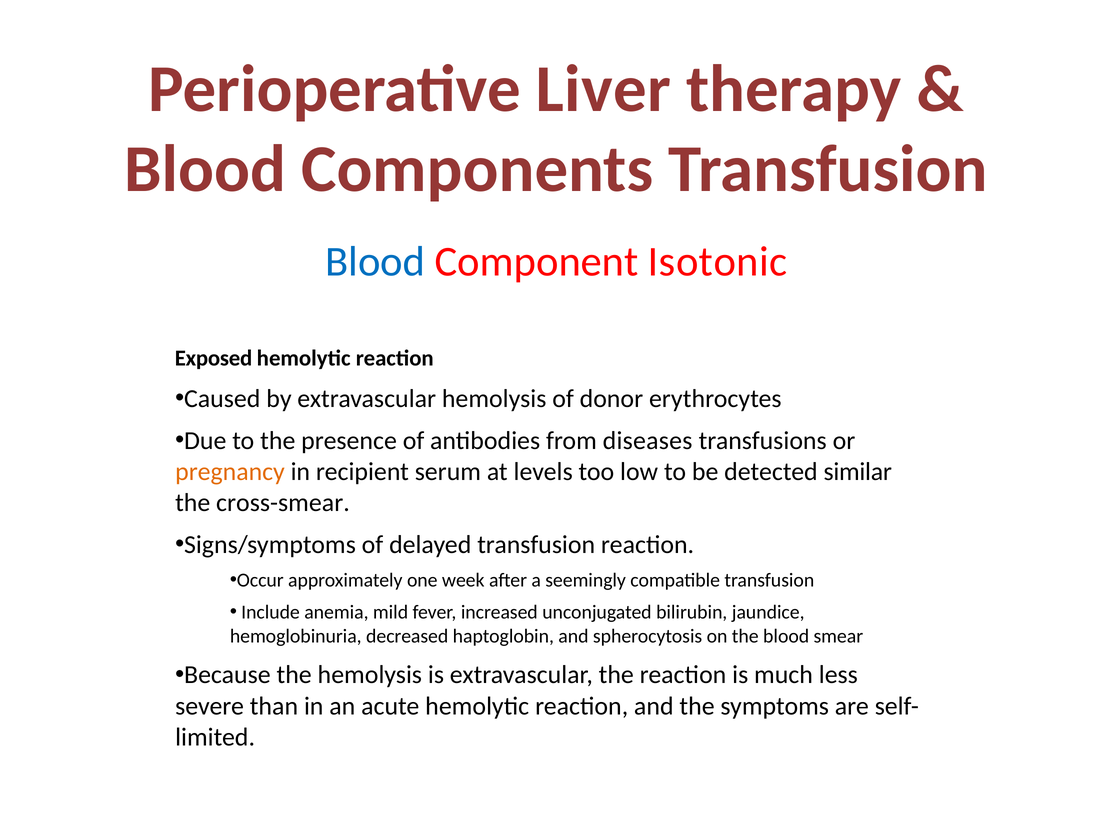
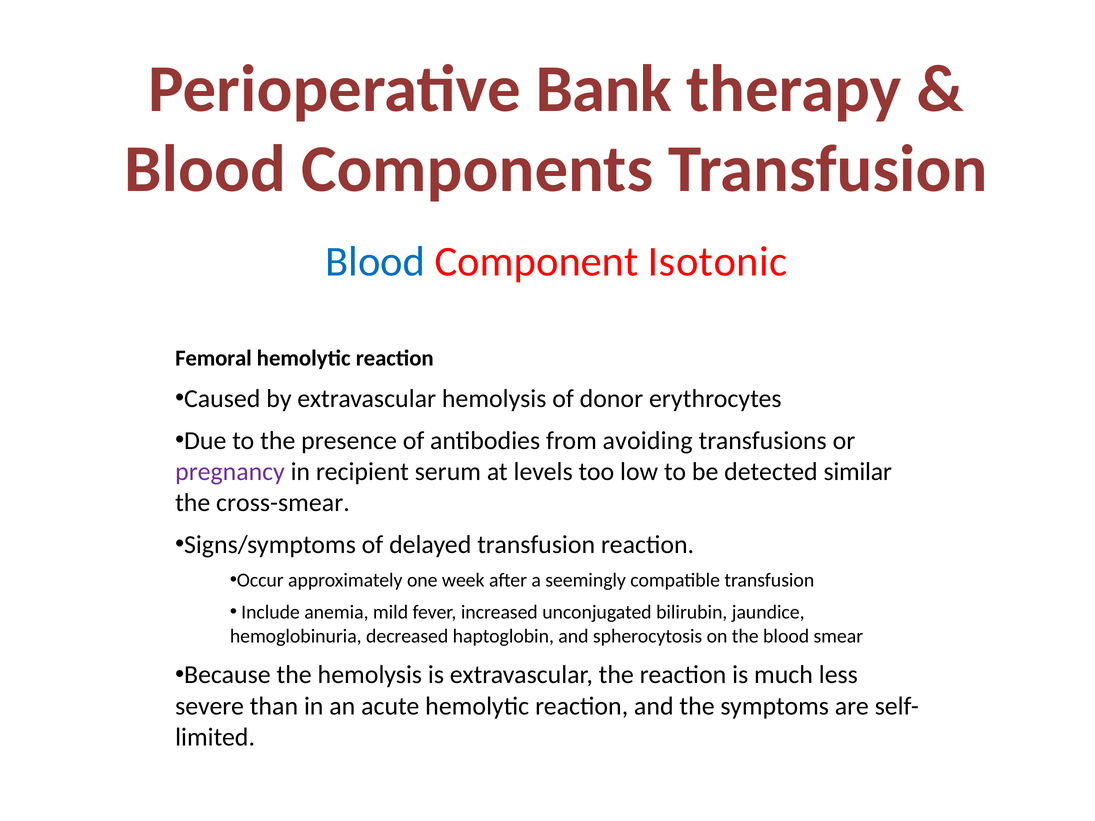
Liver: Liver -> Bank (604, 89)
Exposed: Exposed -> Femoral (213, 358)
diseases: diseases -> avoiding (648, 441)
pregnancy colour: orange -> purple (230, 472)
